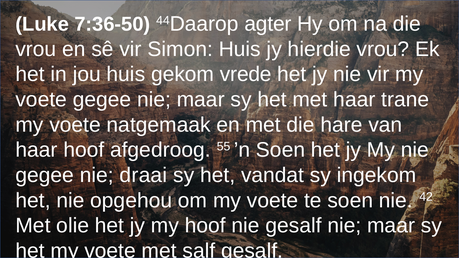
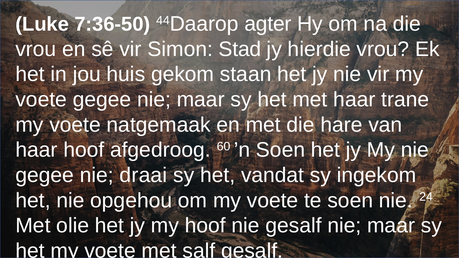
Simon Huis: Huis -> Stad (240, 49)
vrede: vrede -> staan (246, 74)
55: 55 -> 60 (224, 147)
42: 42 -> 24 (426, 197)
